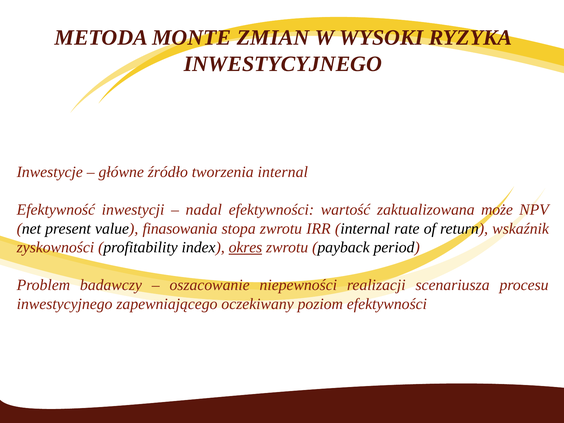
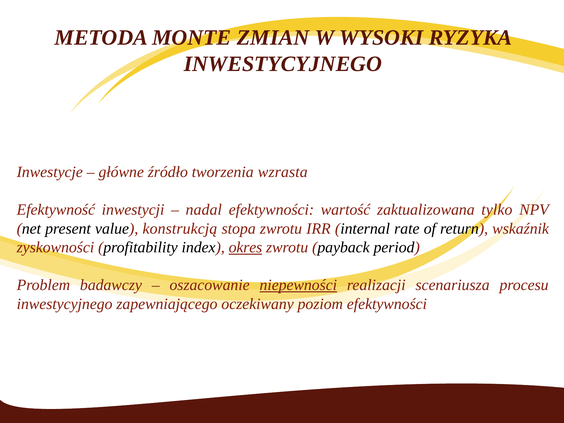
tworzenia internal: internal -> wzrasta (283, 172)
może: może -> tylko (497, 210)
finasowania: finasowania -> konstrukcją (180, 229)
niepewności underline: none -> present (298, 285)
